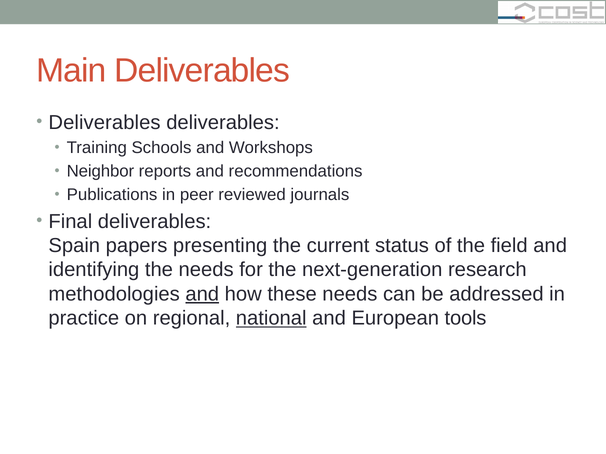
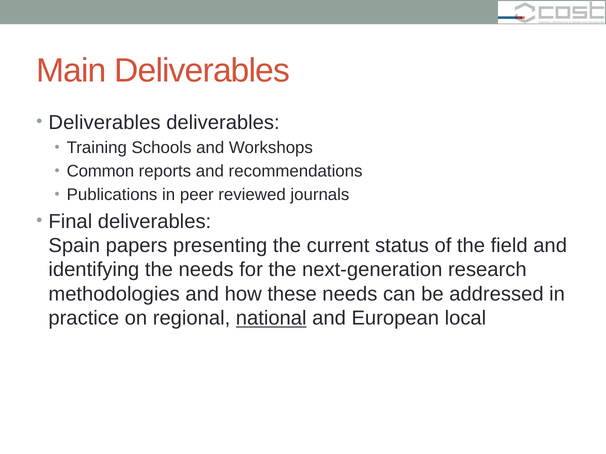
Neighbor: Neighbor -> Common (100, 172)
and underline: present -> none (202, 294)
tools: tools -> local (465, 319)
